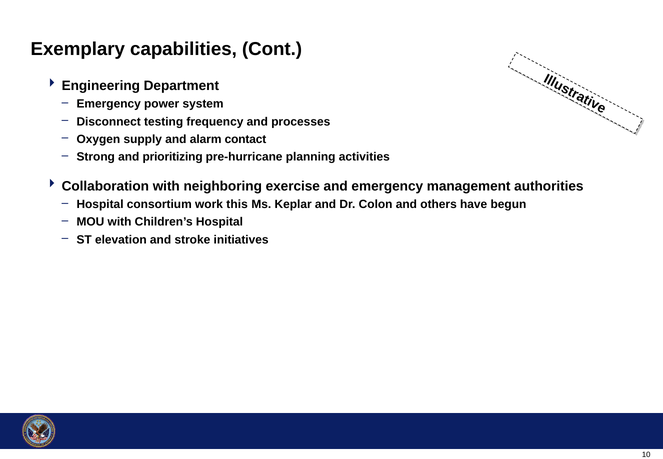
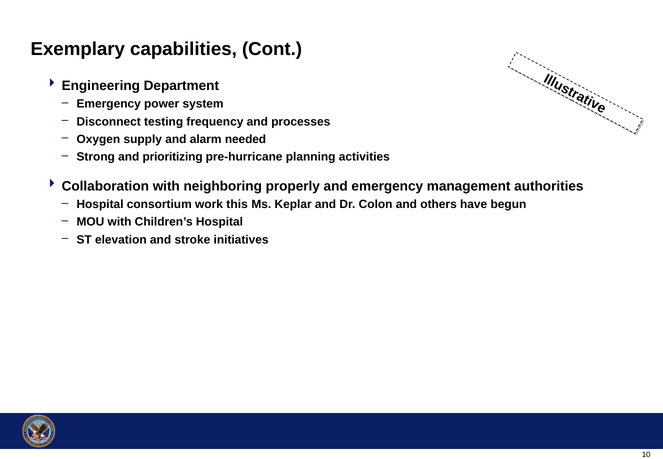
contact: contact -> needed (246, 139)
exercise: exercise -> properly (293, 186)
